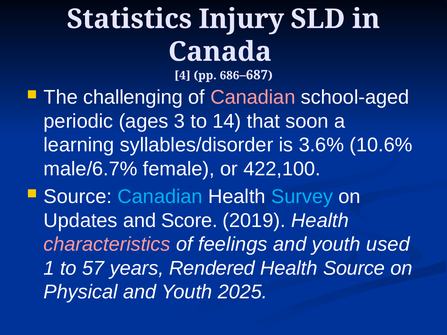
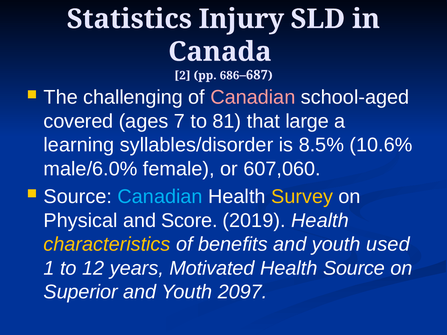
4: 4 -> 2 (182, 76)
periodic: periodic -> covered (78, 121)
3: 3 -> 7 (179, 121)
14: 14 -> 81 (227, 121)
soon: soon -> large (307, 121)
3.6%: 3.6% -> 8.5% (321, 145)
male/6.7%: male/6.7% -> male/6.0% (91, 169)
422,100: 422,100 -> 607,060 (282, 169)
Survey colour: light blue -> yellow (302, 197)
Updates: Updates -> Physical (81, 221)
characteristics colour: pink -> yellow (107, 245)
feelings: feelings -> benefits (233, 245)
57: 57 -> 12 (93, 268)
Rendered: Rendered -> Motivated (212, 268)
Physical: Physical -> Superior (81, 292)
2025: 2025 -> 2097 (243, 292)
